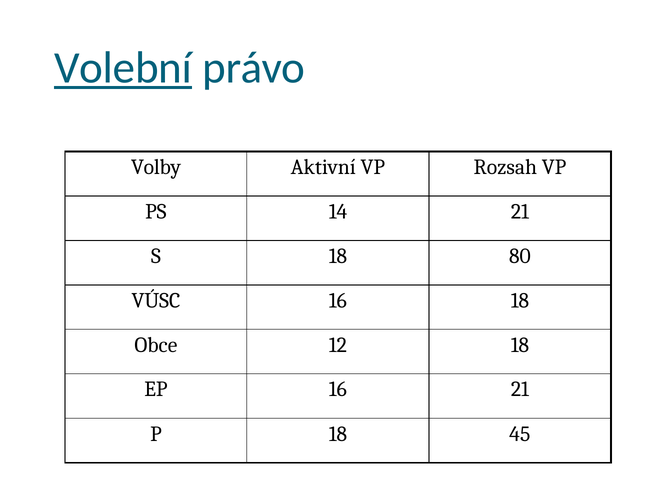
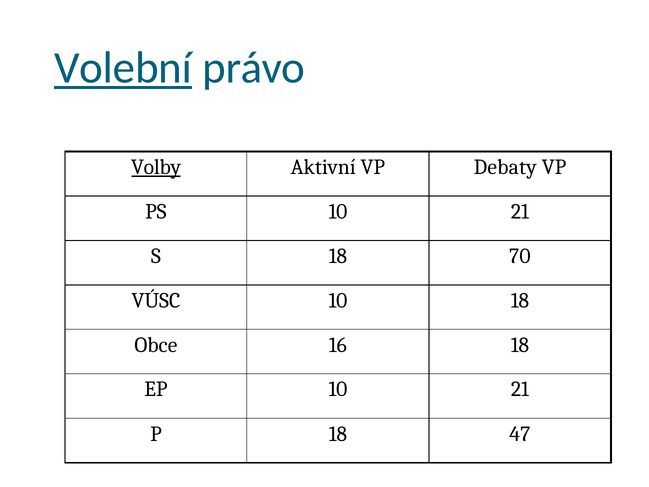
Volby underline: none -> present (156, 167)
Rozsah: Rozsah -> Debaty (505, 167)
PS 14: 14 -> 10 (338, 211)
80: 80 -> 70 (520, 256)
VÚSC 16: 16 -> 10 (338, 300)
12: 12 -> 16 (338, 345)
EP 16: 16 -> 10 (338, 389)
45: 45 -> 47 (520, 434)
